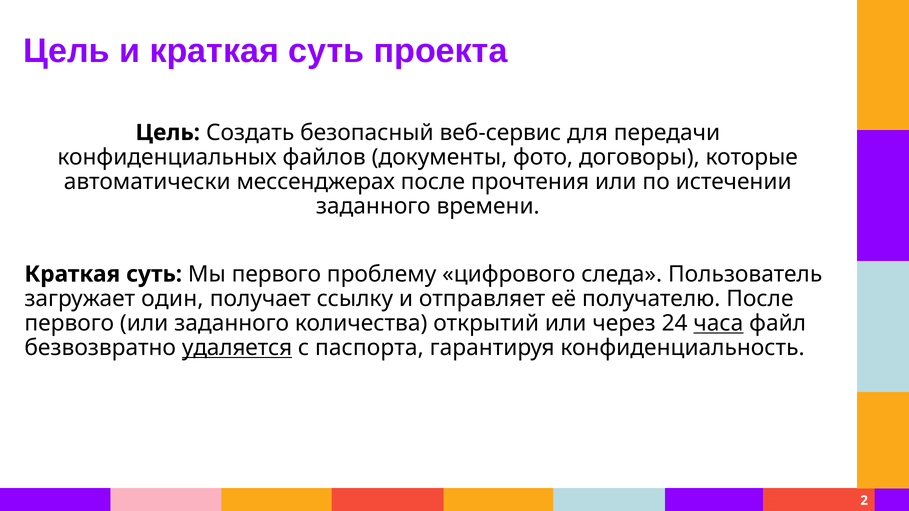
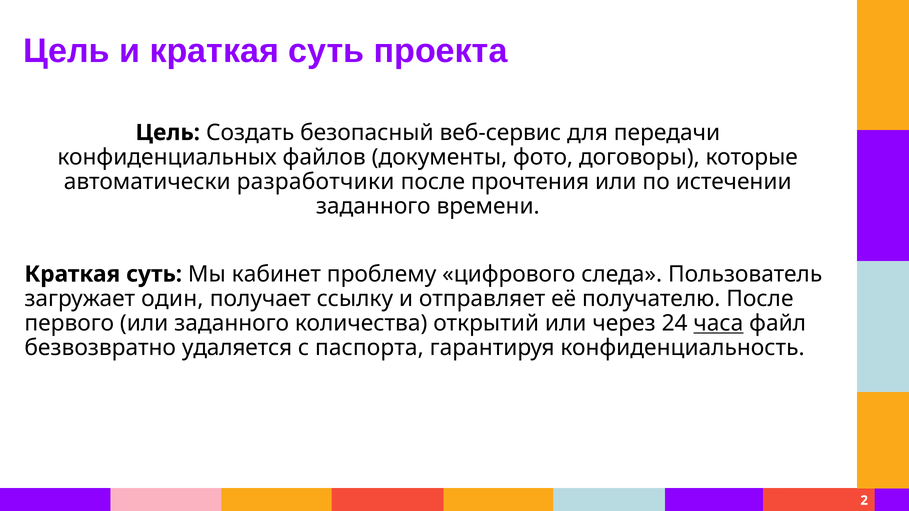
мессенджерах: мессенджерах -> разработчики (316, 182)
Мы первого: первого -> кабинет (276, 274)
удаляется underline: present -> none (237, 348)
